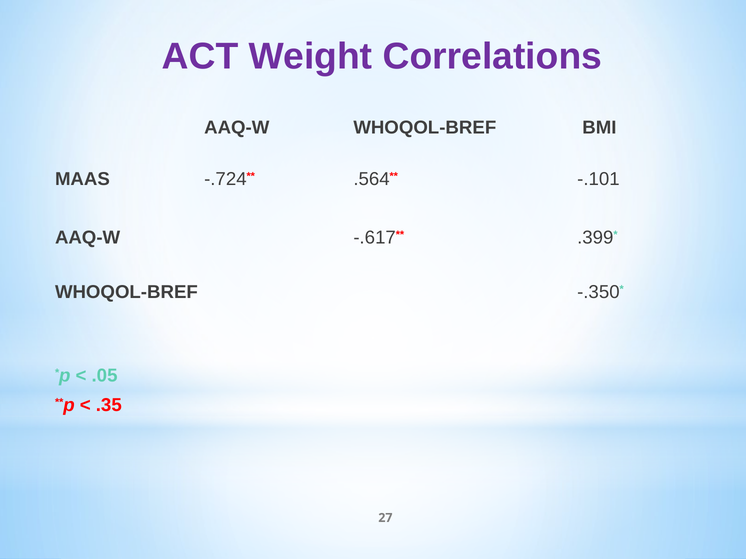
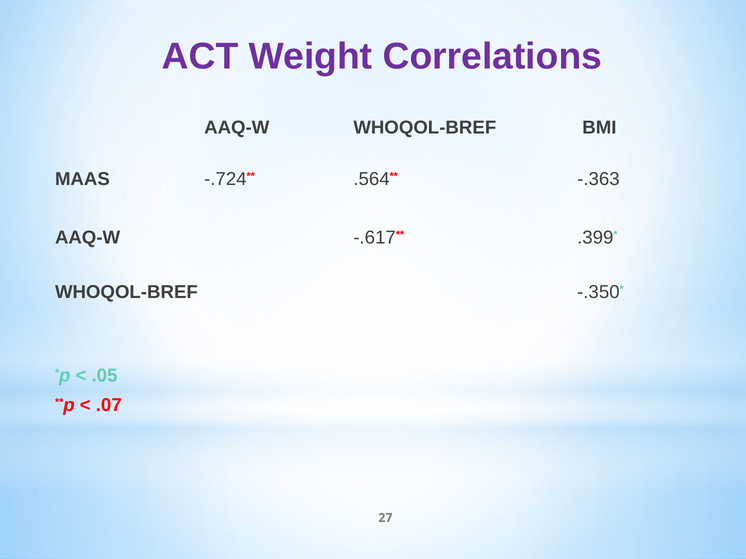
-.101: -.101 -> -.363 (598, 179)
.35: .35 -> .07 (109, 405)
